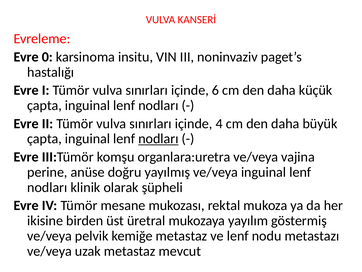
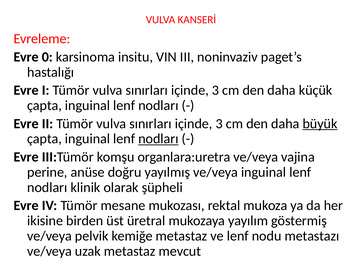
6: 6 -> 3 (215, 90)
4: 4 -> 3 (219, 123)
büyük underline: none -> present (320, 123)
